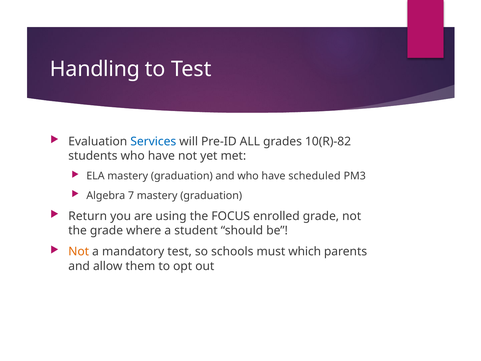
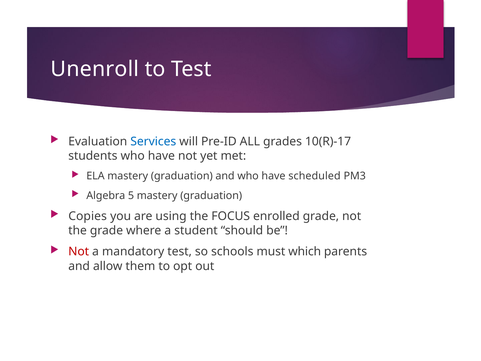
Handling: Handling -> Unenroll (95, 69)
10(R)-82: 10(R)-82 -> 10(R)-17 (328, 141)
7: 7 -> 5 (131, 196)
Return: Return -> Copies (88, 216)
Not colour: orange -> red (79, 251)
